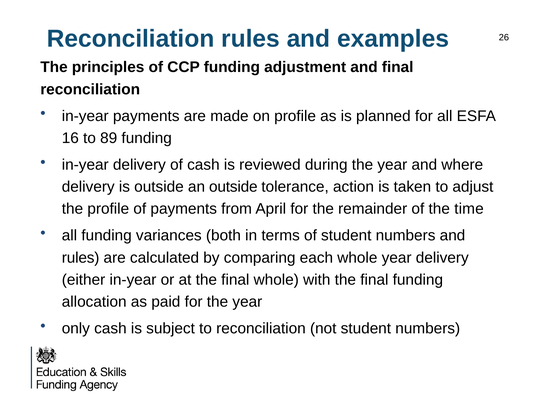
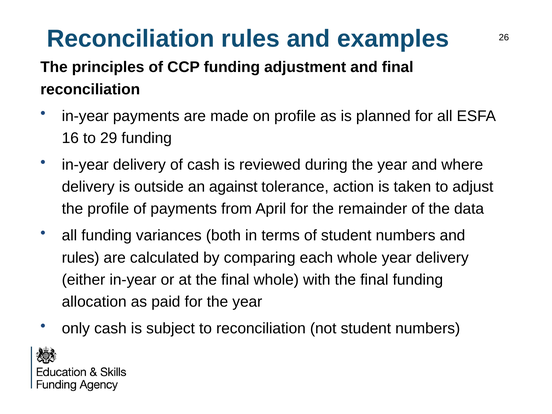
89: 89 -> 29 (109, 138)
an outside: outside -> against (233, 187)
time: time -> data (469, 209)
